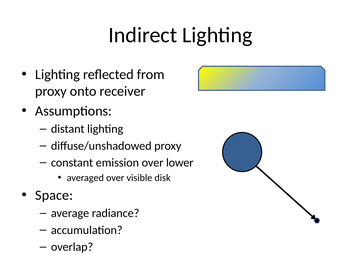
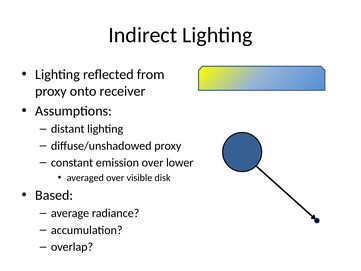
Space: Space -> Based (54, 195)
